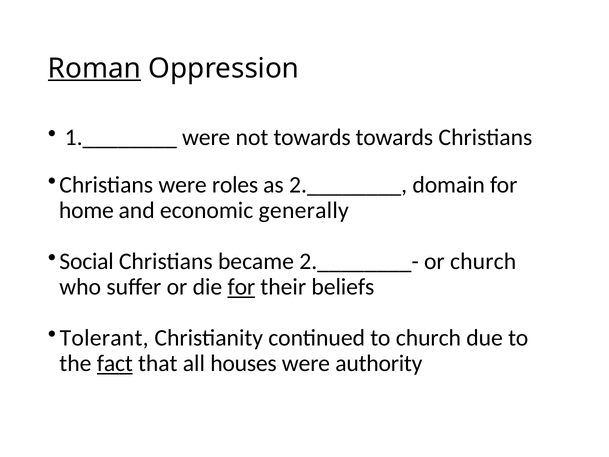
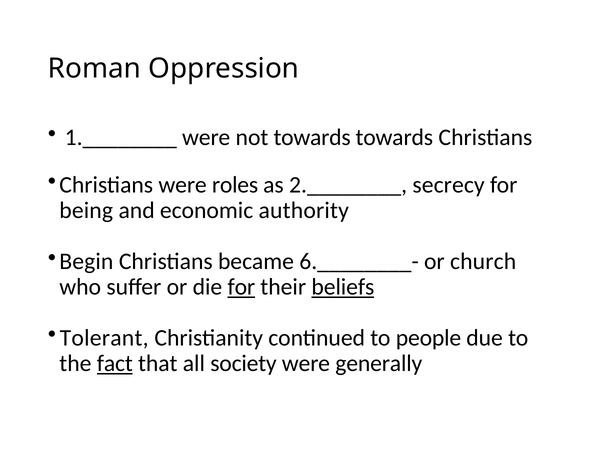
Roman underline: present -> none (95, 68)
domain: domain -> secrecy (449, 185)
home: home -> being (86, 210)
generally: generally -> authority (304, 210)
Social: Social -> Begin (86, 261)
2.________-: 2.________- -> 6.________- (359, 261)
beliefs underline: none -> present (343, 287)
to church: church -> people (428, 338)
houses: houses -> society (243, 363)
authority: authority -> generally (379, 363)
